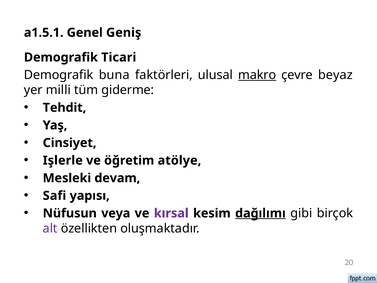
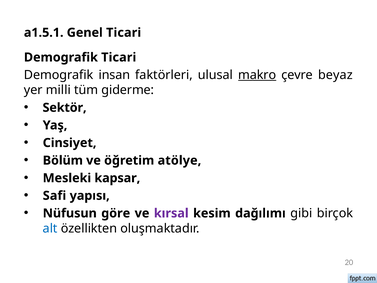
Genel Geniş: Geniş -> Ticari (124, 33)
buna: buna -> insan (114, 75)
Tehdit: Tehdit -> Sektör (65, 108)
Işlerle: Işlerle -> Bölüm (63, 160)
devam: devam -> kapsar (117, 178)
veya: veya -> göre (116, 213)
dağılımı underline: present -> none (260, 213)
alt colour: purple -> blue (50, 228)
